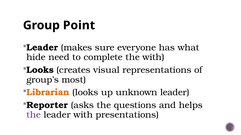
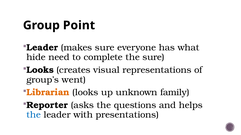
the with: with -> sure (154, 57)
most: most -> went (74, 80)
unknown leader: leader -> family (175, 93)
the colour: purple -> blue (34, 115)
